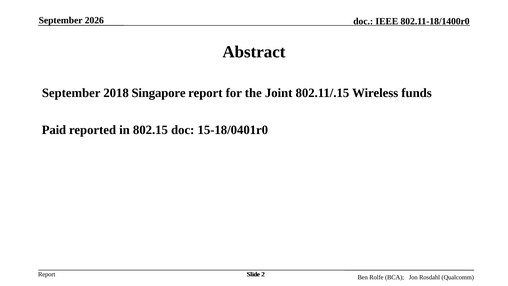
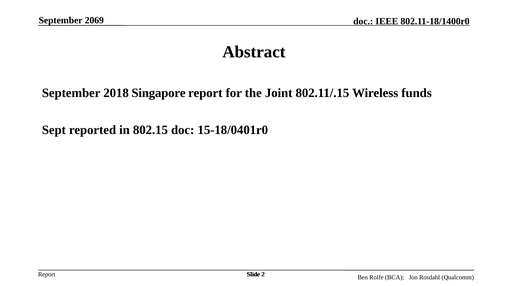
2026: 2026 -> 2069 (94, 20)
Paid: Paid -> Sept (54, 130)
